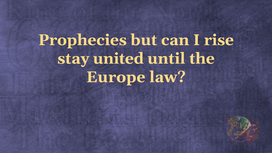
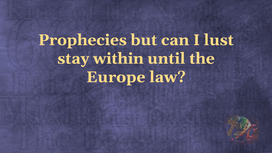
rise: rise -> lust (219, 40)
united: united -> within (118, 59)
